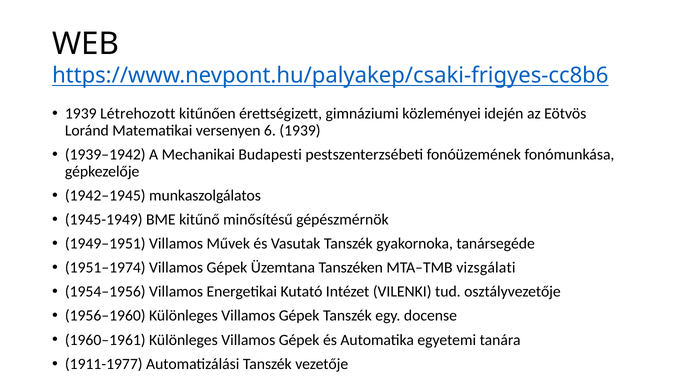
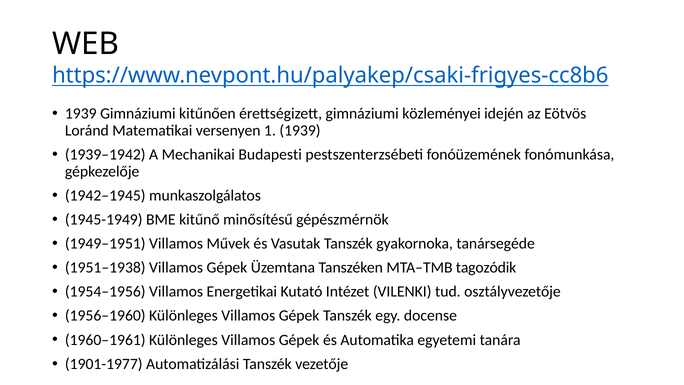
1939 Létrehozott: Létrehozott -> Gimnáziumi (138, 113)
6: 6 -> 1 (270, 130)
1951–1974: 1951–1974 -> 1951–1938 (105, 267)
vizsgálati: vizsgálati -> tagozódik (486, 267)
1911-1977: 1911-1977 -> 1901-1977 (104, 364)
